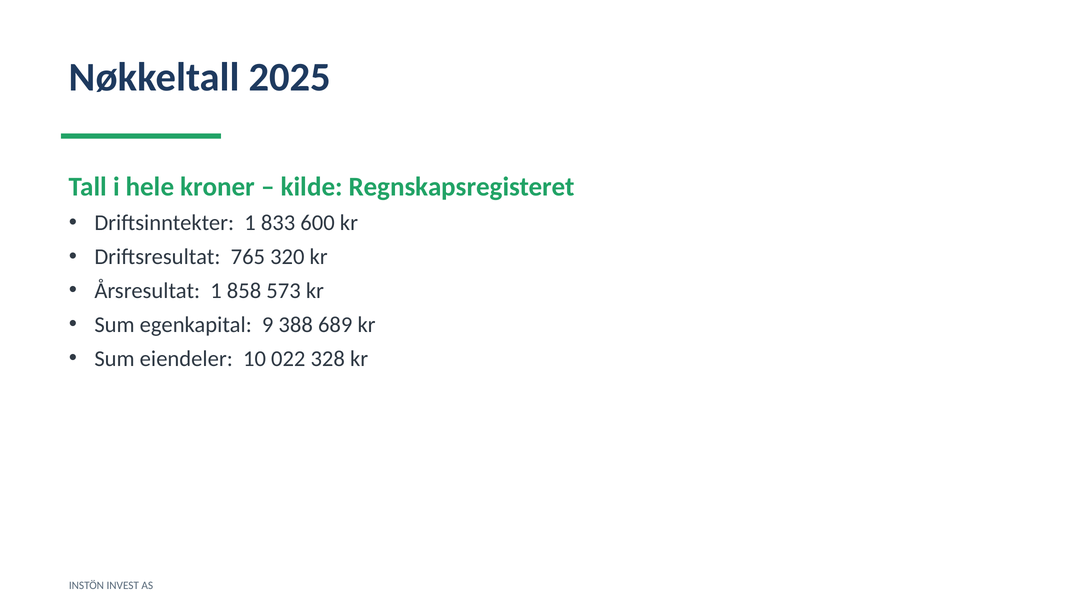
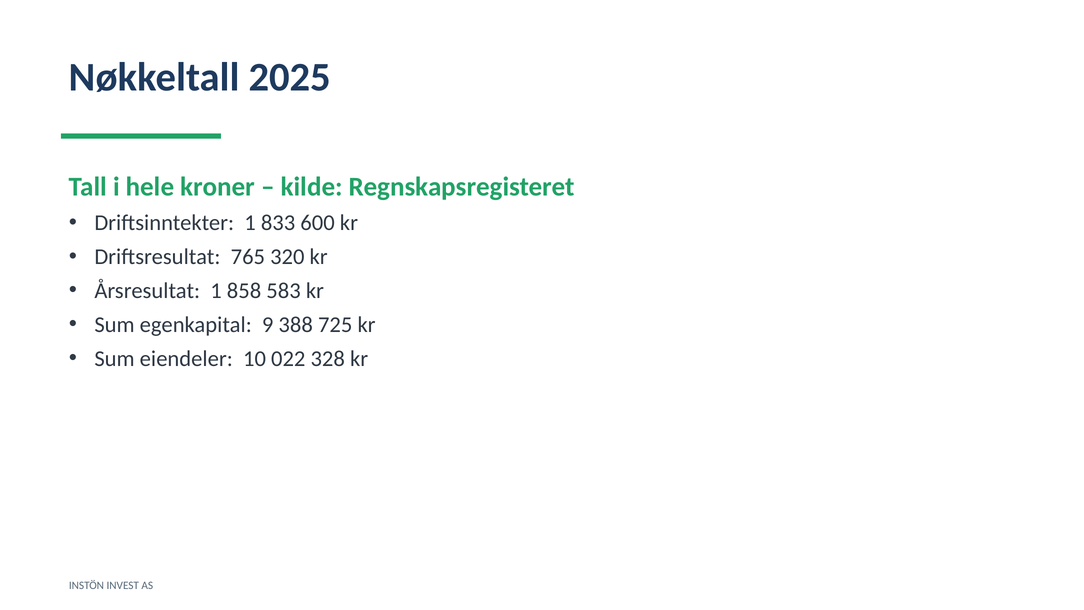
573: 573 -> 583 (284, 291)
689: 689 -> 725 (335, 325)
